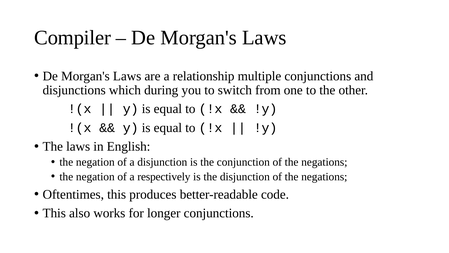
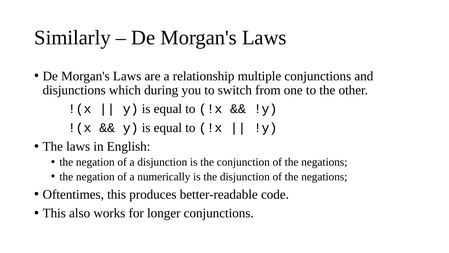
Compiler: Compiler -> Similarly (72, 38)
respectively: respectively -> numerically (164, 176)
